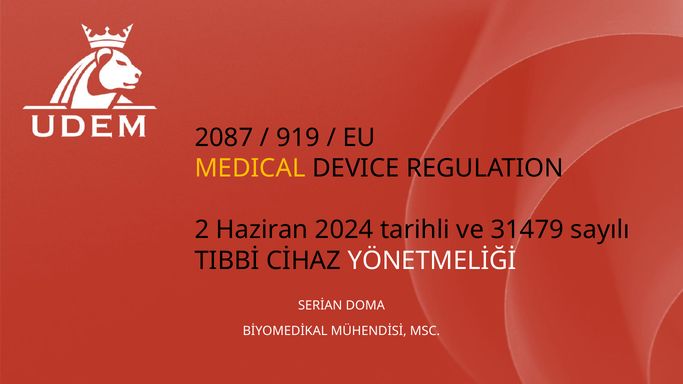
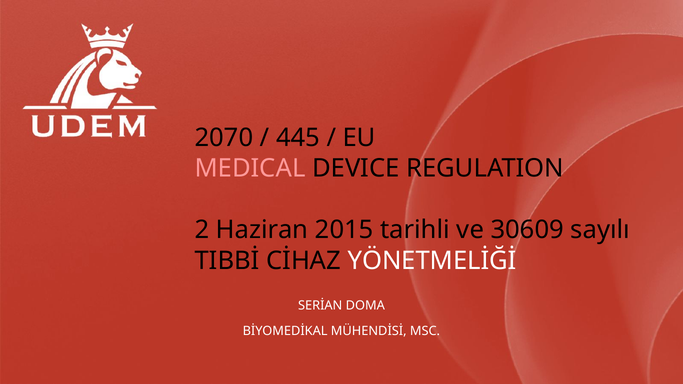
2087: 2087 -> 2070 (224, 138)
919: 919 -> 445 (298, 138)
MEDICAL colour: yellow -> pink (250, 169)
2024: 2024 -> 2015 (344, 230)
31479: 31479 -> 30609 (527, 230)
